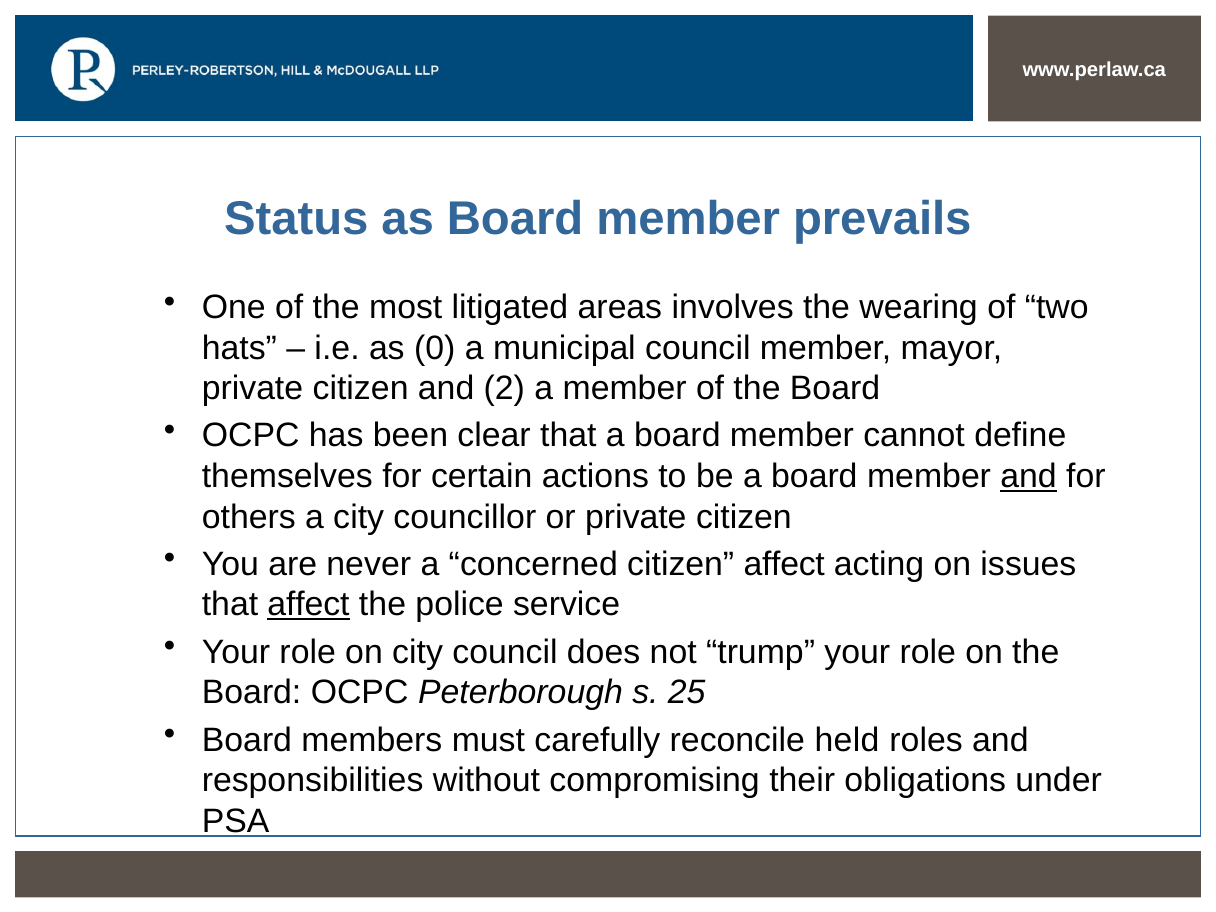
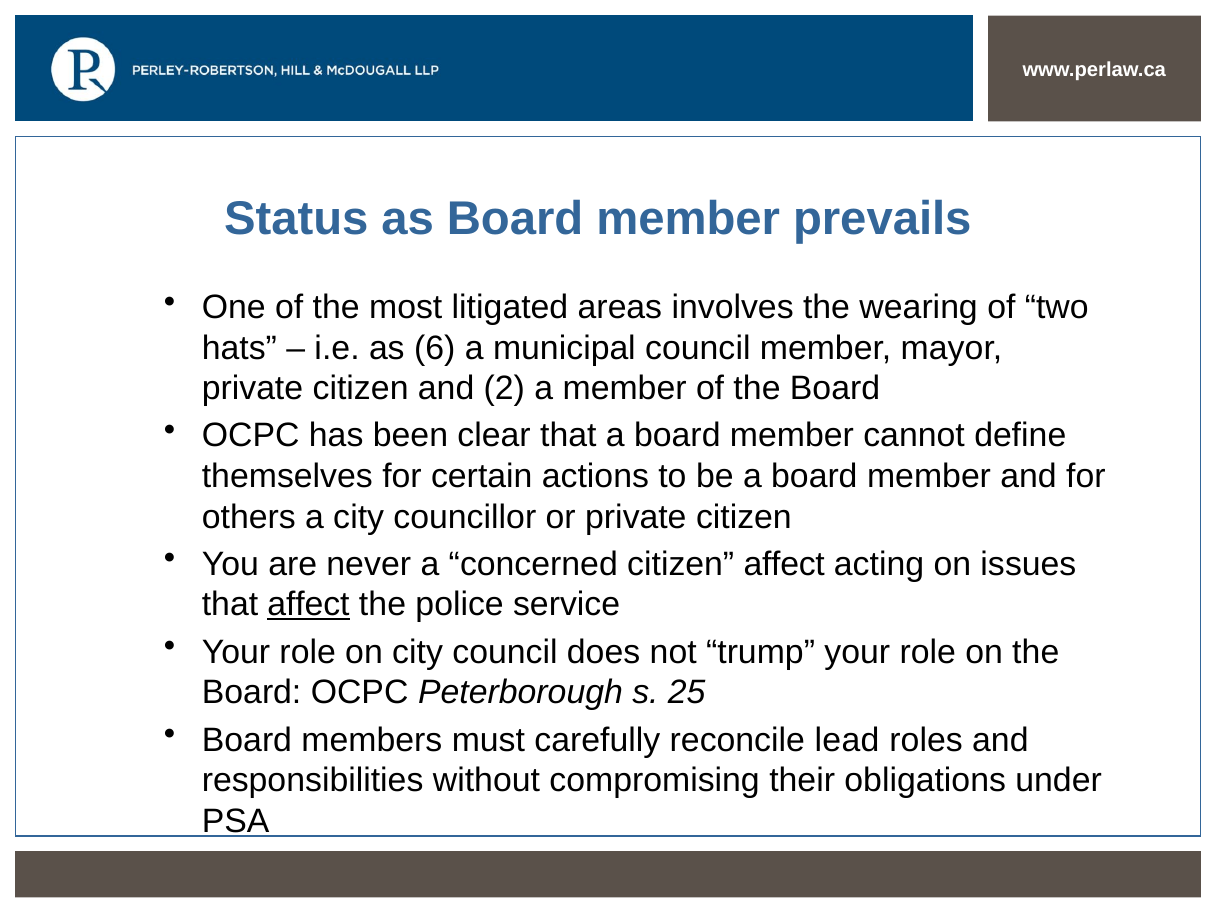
0: 0 -> 6 (435, 348)
and underline: present -> none (1029, 476)
held: held -> lead (847, 740)
